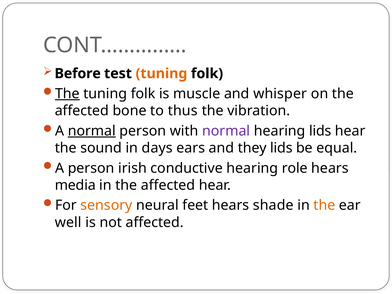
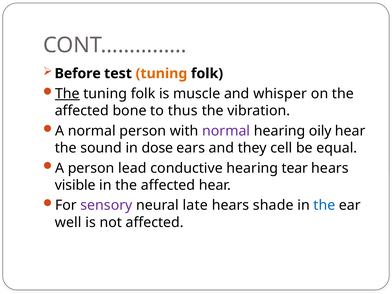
normal underline: present -> none (92, 131)
hearing lids: lids -> oily (320, 131)
days: days -> dose (157, 148)
they lids: lids -> cell (281, 148)
irish: irish -> lead (132, 168)
role: role -> tear (295, 168)
media: media -> visible (75, 185)
sensory colour: orange -> purple (106, 205)
feet: feet -> late (195, 205)
the colour: orange -> blue (324, 205)
